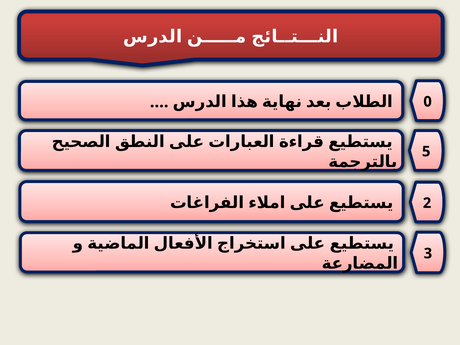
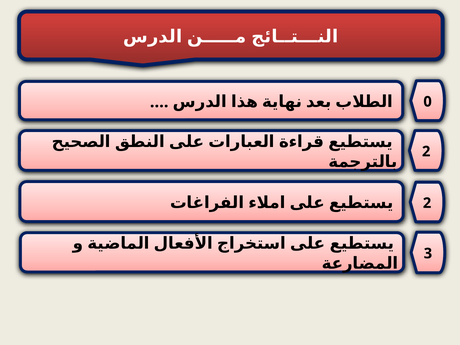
5: 5 -> 2 (426, 151)
